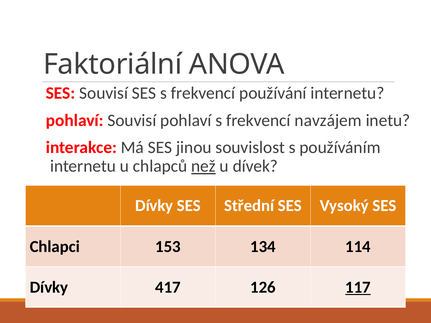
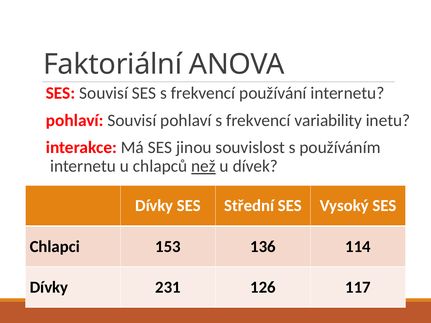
navzájem: navzájem -> variability (328, 120)
134: 134 -> 136 (263, 247)
417: 417 -> 231 (168, 287)
117 underline: present -> none (358, 287)
